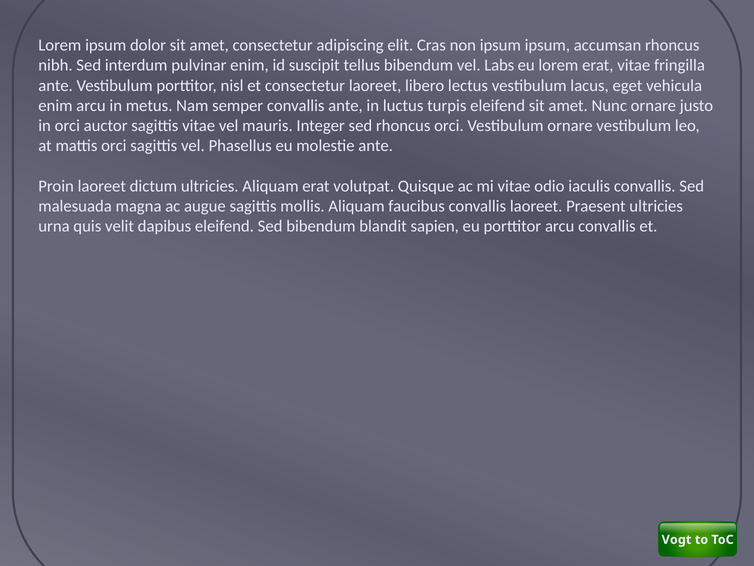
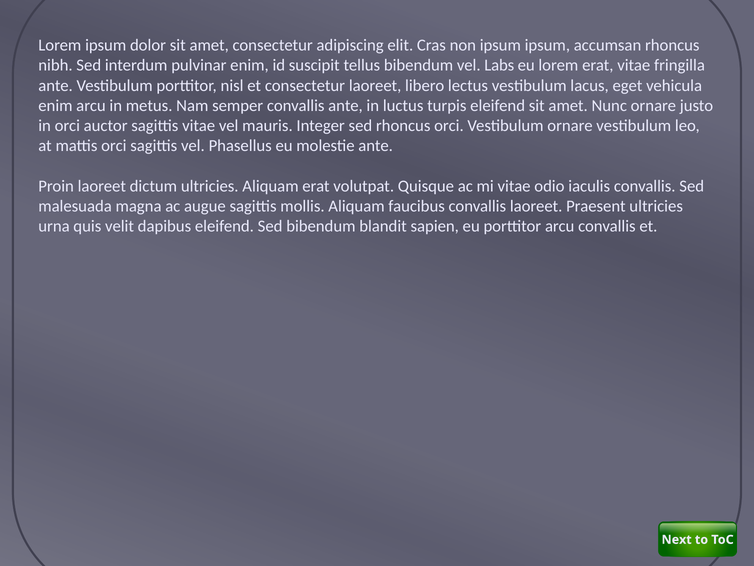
Vogt: Vogt -> Next (677, 539)
